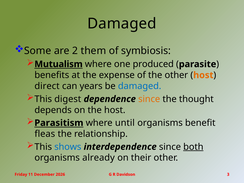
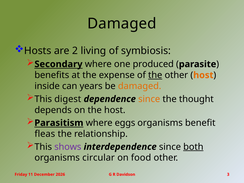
Some: Some -> Hosts (38, 51)
them: them -> living (93, 51)
Mutualism: Mutualism -> Secondary (58, 64)
the underline: none -> present (155, 75)
direct: direct -> inside (47, 86)
damaged colour: blue -> orange (140, 86)
until: until -> eggs (125, 123)
shows colour: blue -> purple (68, 147)
already: already -> circular (99, 158)
their: their -> food (141, 158)
